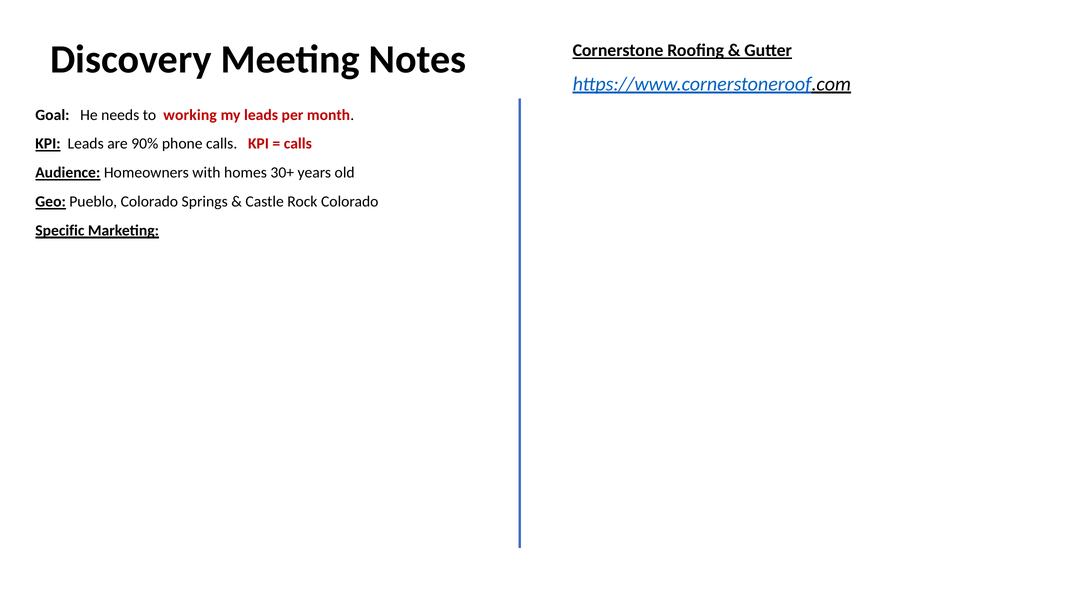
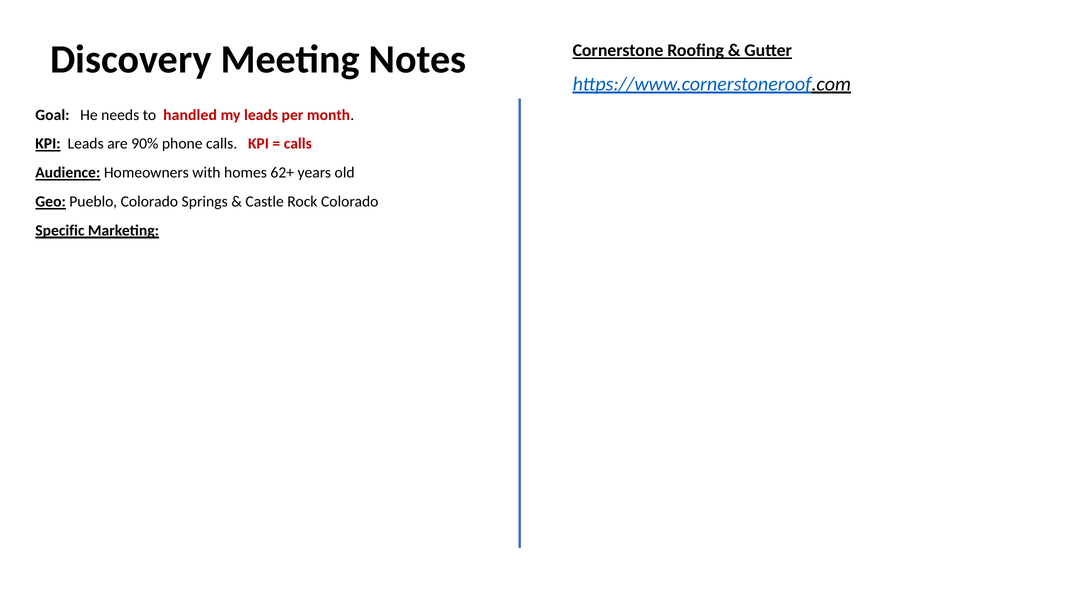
working: working -> handled (190, 115)
30+: 30+ -> 62+ (282, 173)
